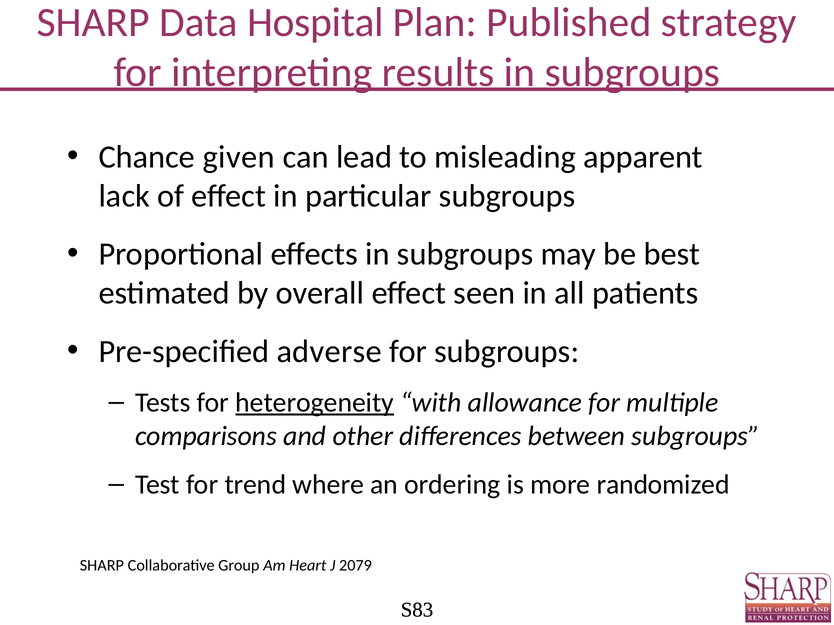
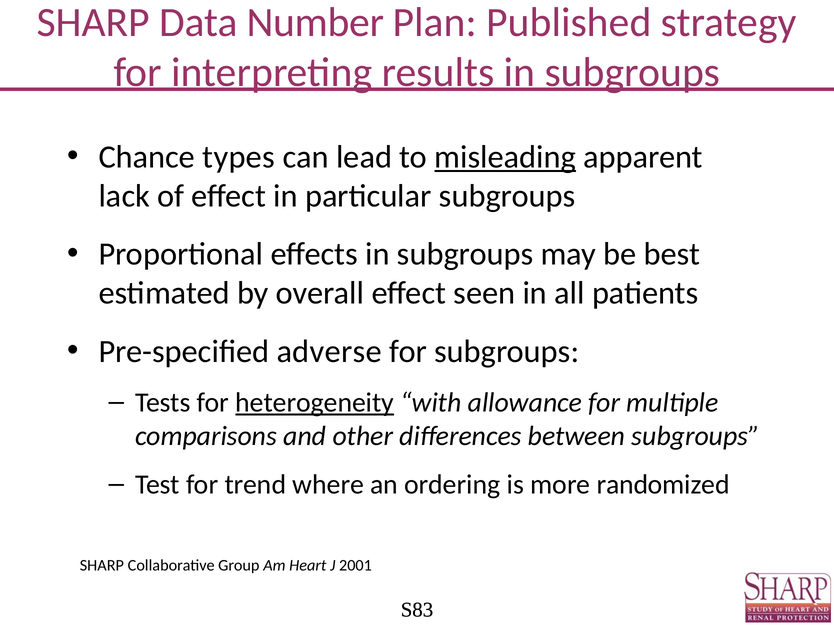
Hospital: Hospital -> Number (315, 23)
given: given -> types (239, 157)
misleading underline: none -> present (505, 157)
2079: 2079 -> 2001 (355, 566)
